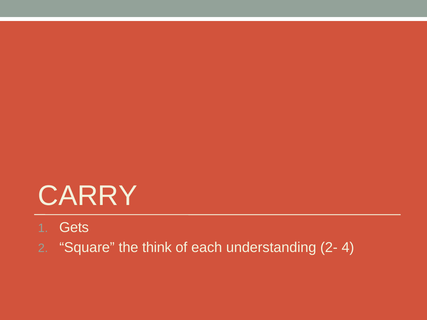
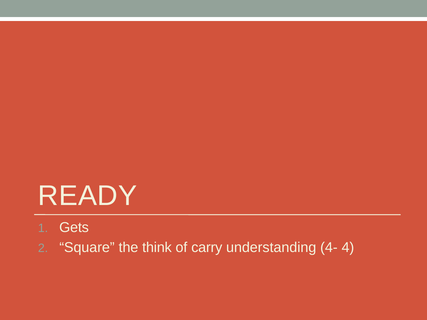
CARRY: CARRY -> READY (87, 196)
each: each -> carry (207, 248)
2-: 2- -> 4- (329, 248)
